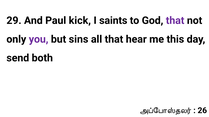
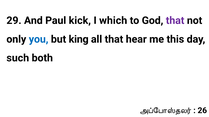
saints: saints -> which (113, 21)
you colour: purple -> blue (39, 39)
sins: sins -> king (79, 39)
send: send -> such (18, 58)
